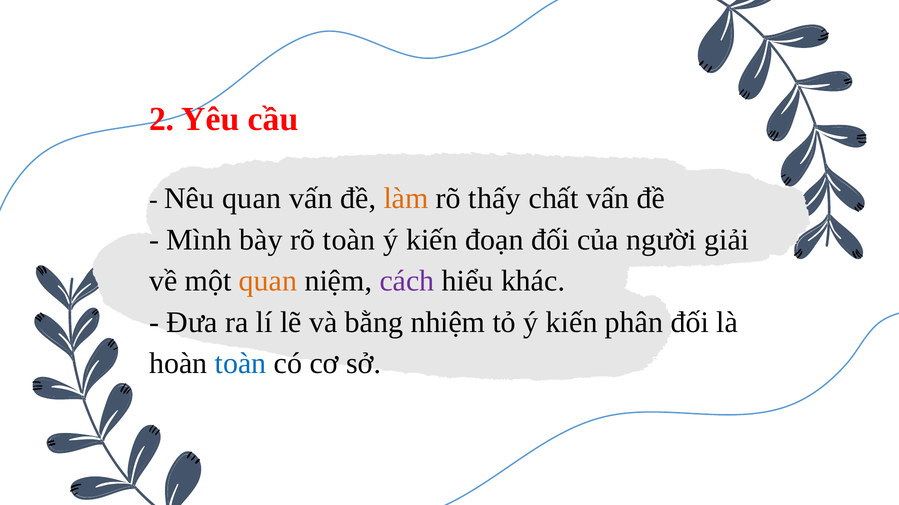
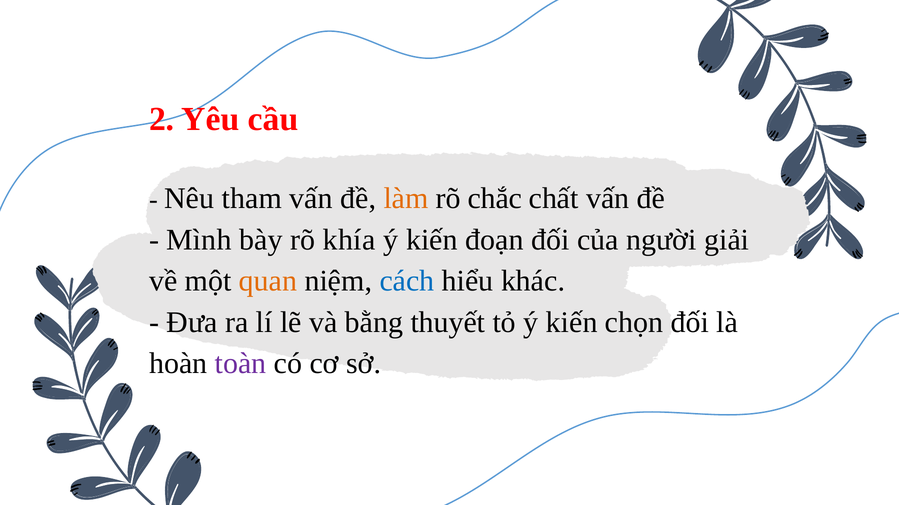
Nêu quan: quan -> tham (252, 199)
thấy: thấy -> chắc (495, 199)
rõ toàn: toàn -> khía (349, 240)
cách colour: purple -> blue (407, 281)
nhiệm: nhiệm -> thuyết (448, 323)
phân: phân -> chọn (634, 323)
toàn colour: blue -> purple (241, 364)
